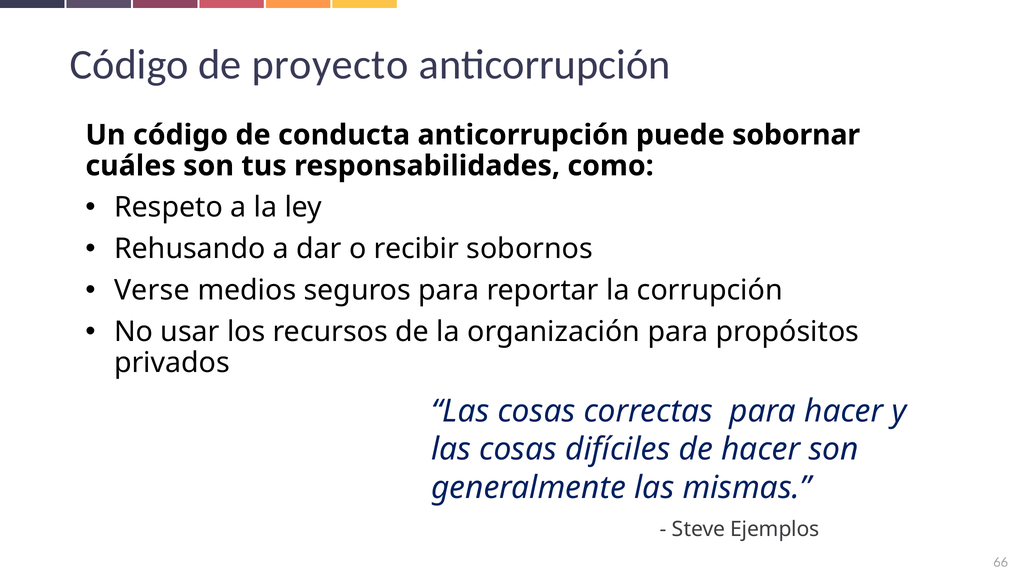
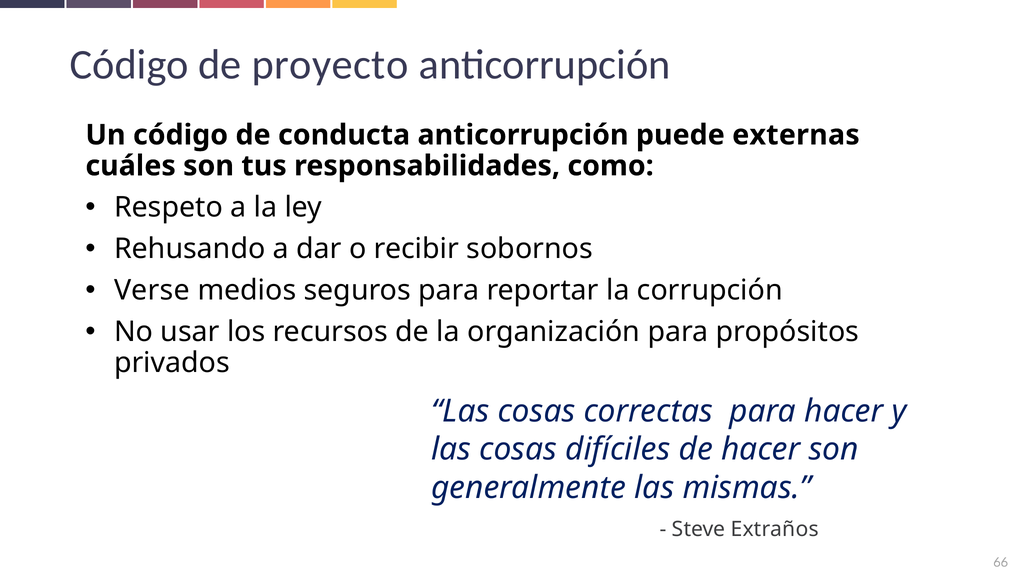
sobornar: sobornar -> externas (796, 135)
Ejemplos: Ejemplos -> Extraños (775, 529)
